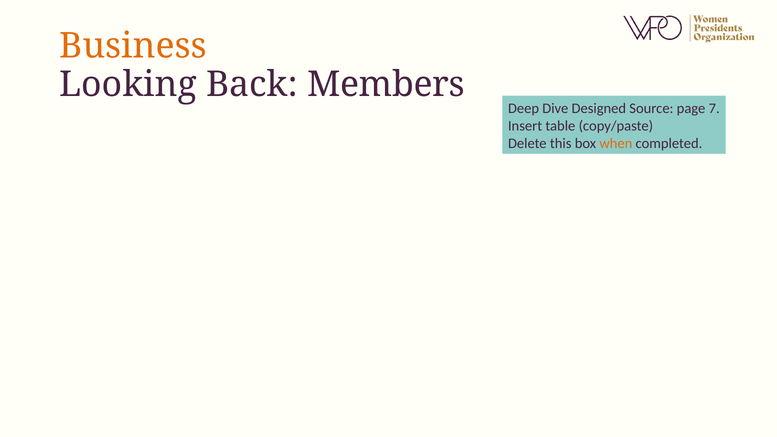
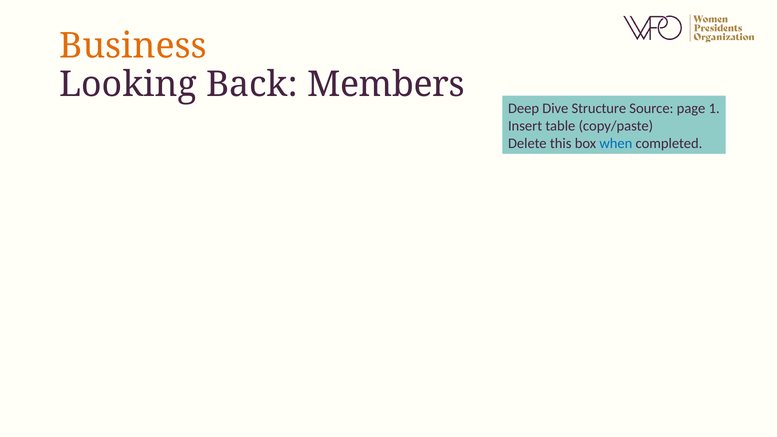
Designed: Designed -> Structure (599, 108)
7: 7 -> 1 (714, 108)
when colour: orange -> blue (616, 143)
